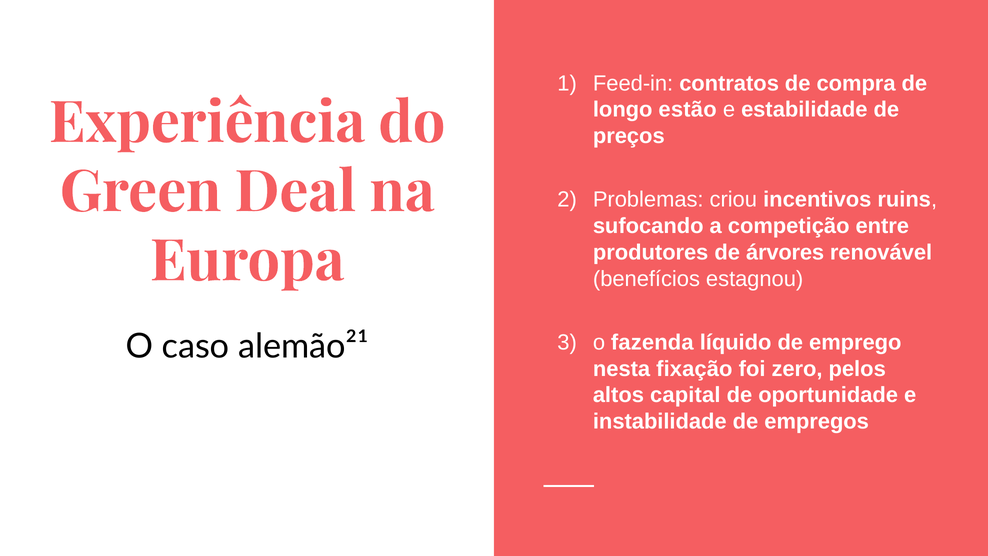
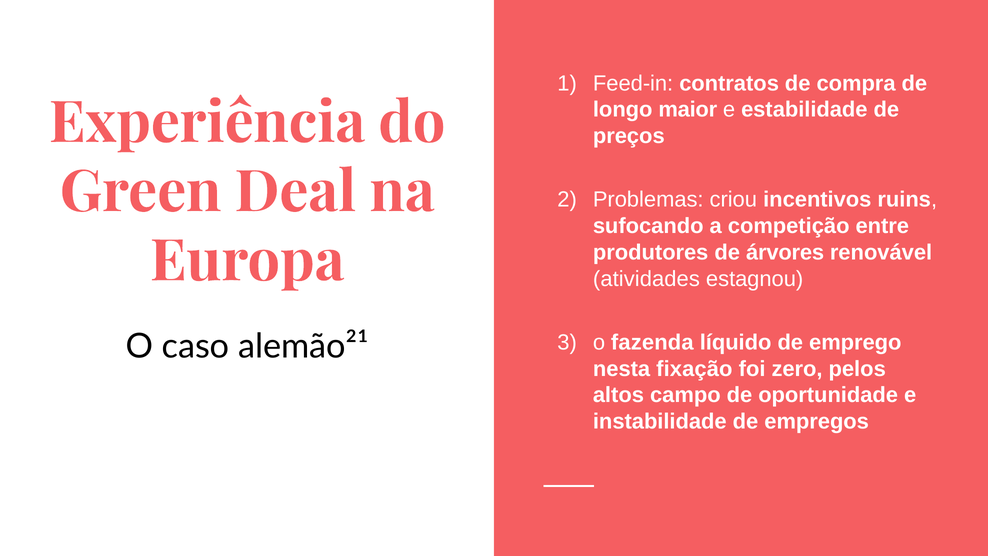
estão: estão -> maior (688, 110)
benefícios: benefícios -> atividades (646, 279)
capital: capital -> campo (685, 395)
